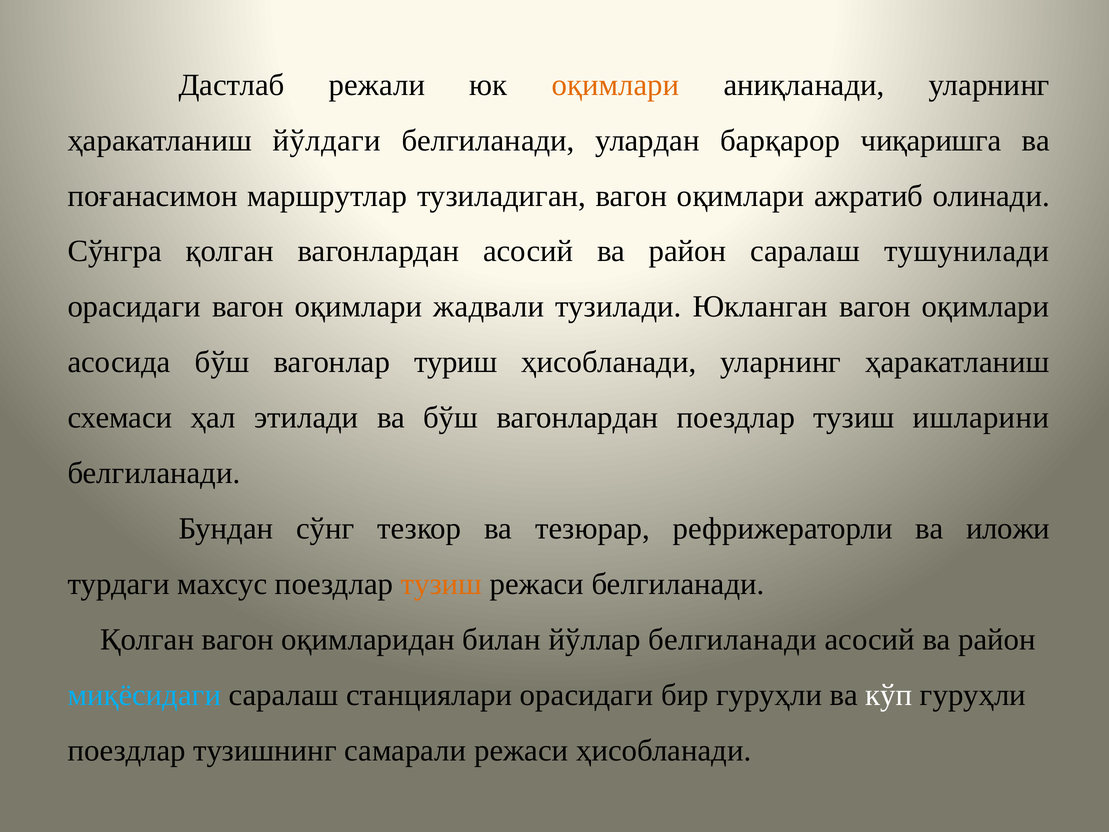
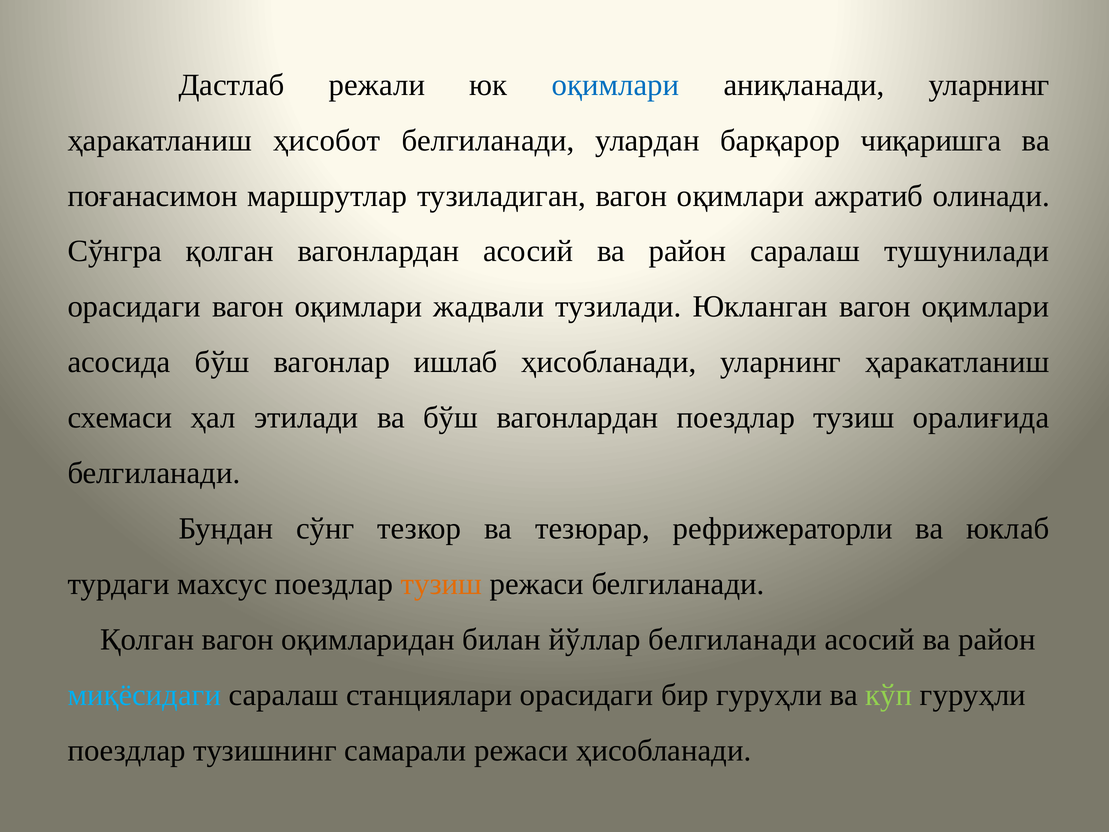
оқимлари colour: orange -> blue (616, 85)
йўлдаги: йўлдаги -> ҳисобот (327, 140)
туриш: туриш -> ишлаб (456, 362)
ишларини: ишларини -> оралиғида (981, 418)
иложи: иложи -> юклаб (1008, 528)
кўп colour: white -> light green (889, 695)
